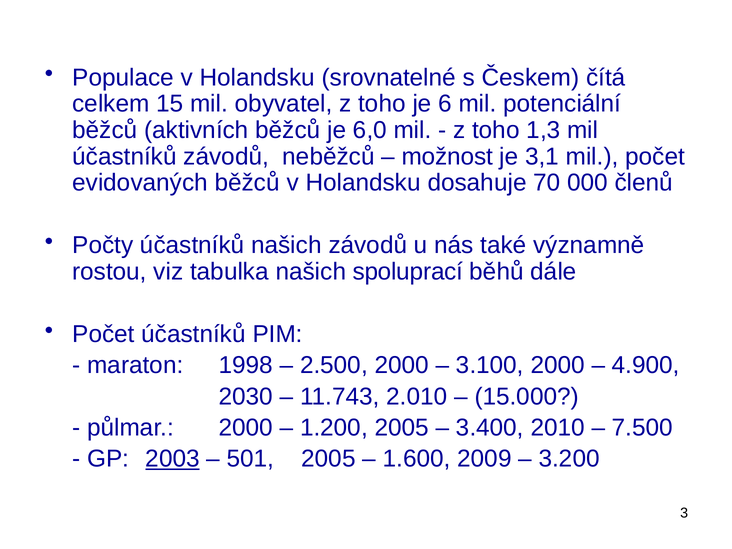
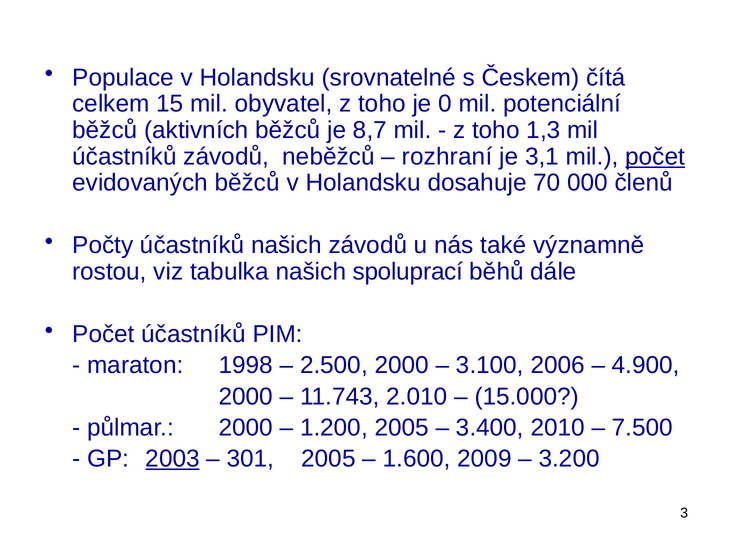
6: 6 -> 0 (445, 104)
6,0: 6,0 -> 8,7 (370, 130)
možnost: možnost -> rozhraní (447, 157)
počet underline: none -> present (655, 157)
3.100 2000: 2000 -> 2006 (558, 365)
2030: 2030 -> 2000 (246, 397)
501: 501 -> 301 (251, 459)
